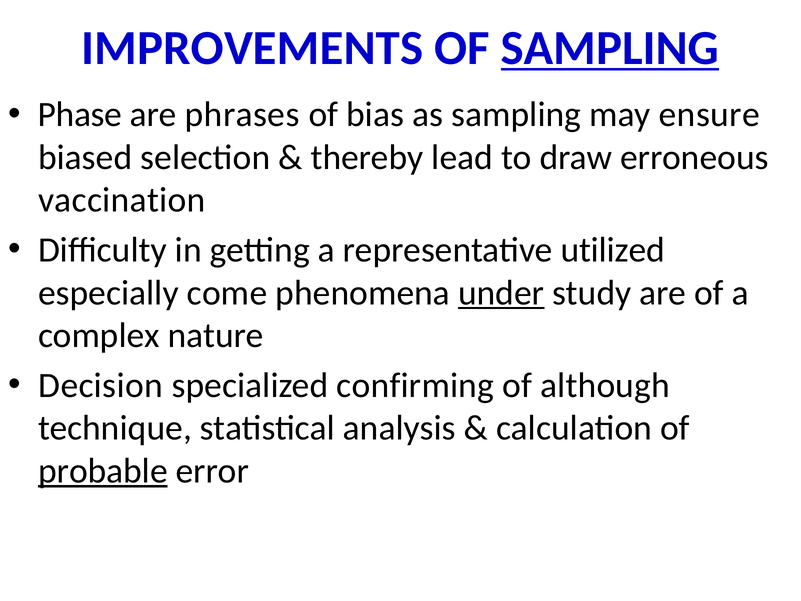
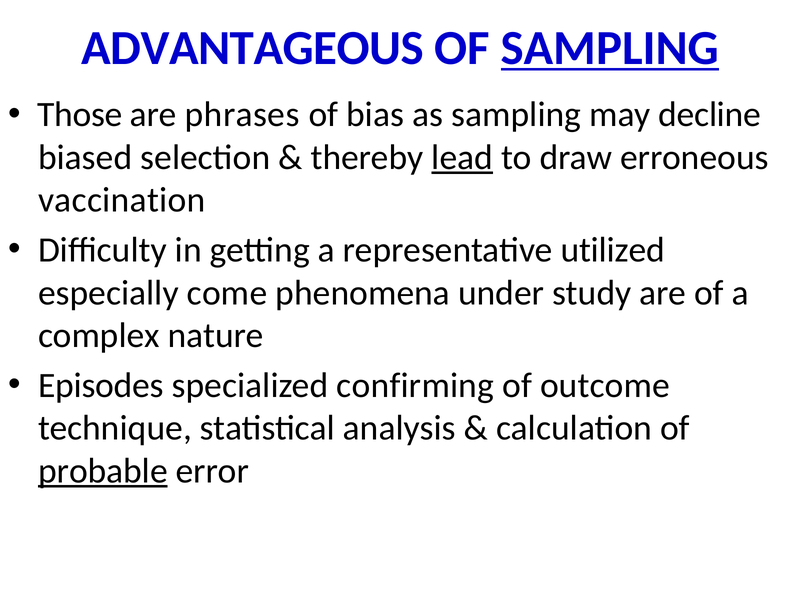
IMPROVEMENTS: IMPROVEMENTS -> ADVANTAGEOUS (253, 48)
Phase: Phase -> Those (80, 115)
ensure: ensure -> decline (710, 115)
lead underline: none -> present (462, 157)
under underline: present -> none (501, 293)
Decision: Decision -> Episodes (101, 385)
although: although -> outcome (605, 385)
